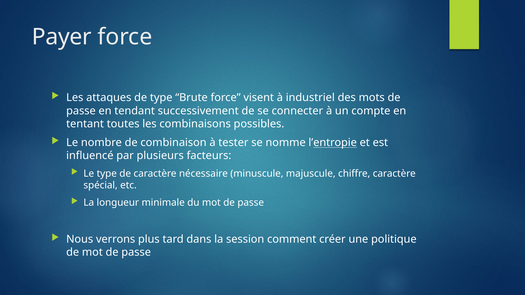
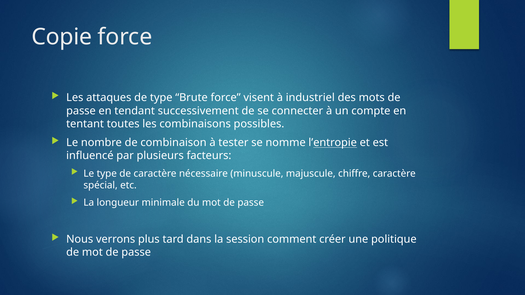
Payer: Payer -> Copie (62, 37)
